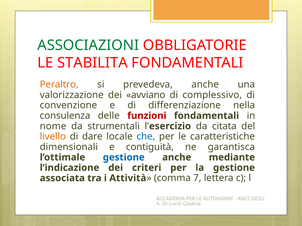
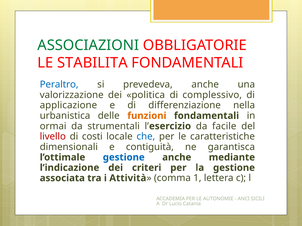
Peraltro colour: orange -> blue (59, 85)
avviano: avviano -> politica (146, 95)
convenzione: convenzione -> applicazione (68, 106)
consulenza: consulenza -> urbanistica (65, 116)
funzioni colour: red -> orange (147, 116)
nome: nome -> ormai (53, 126)
citata: citata -> facile (224, 126)
livello colour: orange -> red (53, 137)
dare: dare -> costi (92, 137)
7: 7 -> 1 (197, 178)
